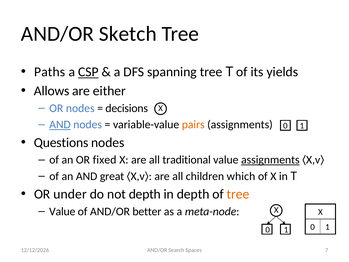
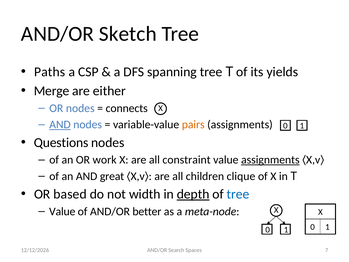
CSP underline: present -> none (88, 72)
Allows: Allows -> Merge (52, 91)
decisions: decisions -> connects (127, 108)
fixed: fixed -> work (105, 160)
traditional: traditional -> constraint (187, 160)
which: which -> clique (241, 176)
under: under -> based (70, 194)
not depth: depth -> width (145, 194)
depth underline: none -> present (193, 194)
tree colour: orange -> blue (238, 194)
